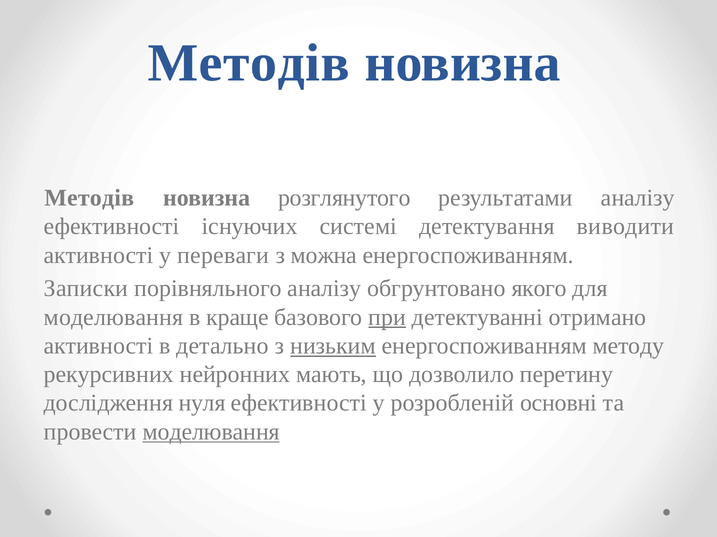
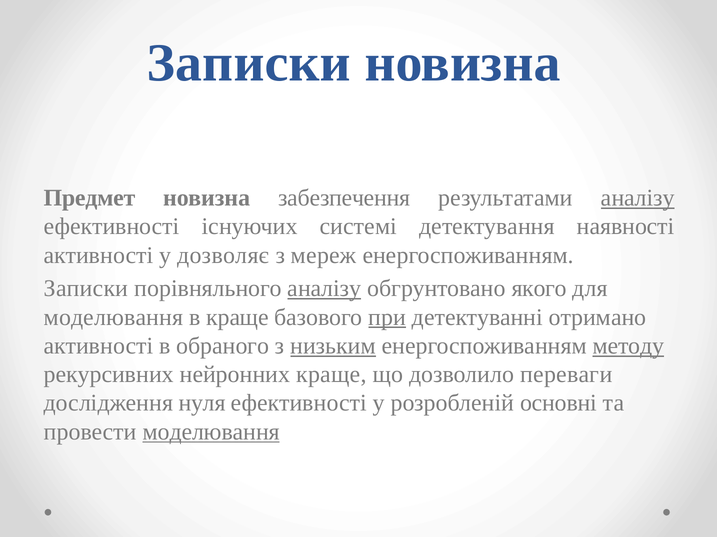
Методів: Методів -> Записки (249, 63)
Методів: Методів -> Предмет (89, 198)
розглянутого: розглянутого -> забезпечення (344, 198)
аналізу underline: none -> present (638, 198)
виводити: виводити -> наявності (626, 227)
переваги: переваги -> дозволяє (223, 256)
можна: можна -> мереж (324, 256)
аналізу underline: none -> present (324, 289)
детально: детально -> обраного (223, 346)
методу underline: none -> present (628, 346)
нейронних мають: мають -> краще (331, 375)
перетину: перетину -> переваги (566, 375)
